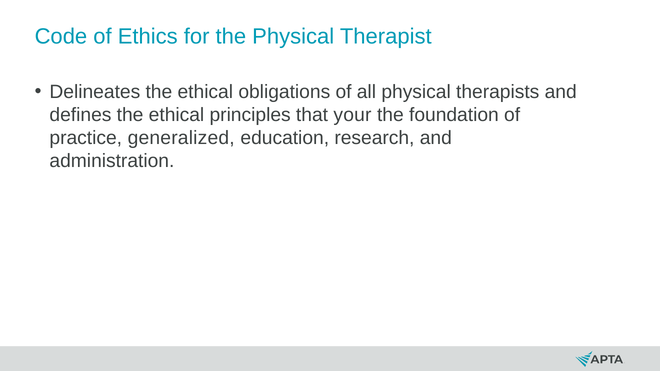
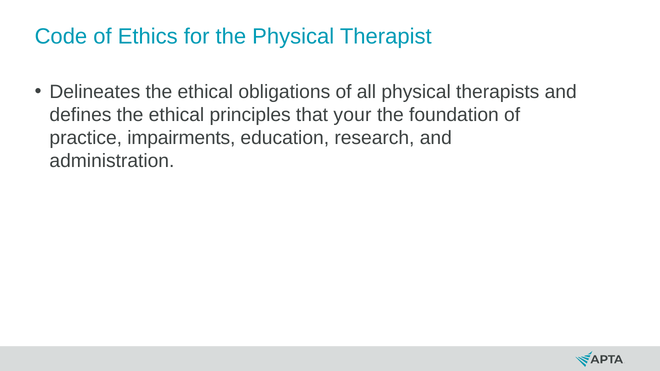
generalized: generalized -> impairments (181, 138)
